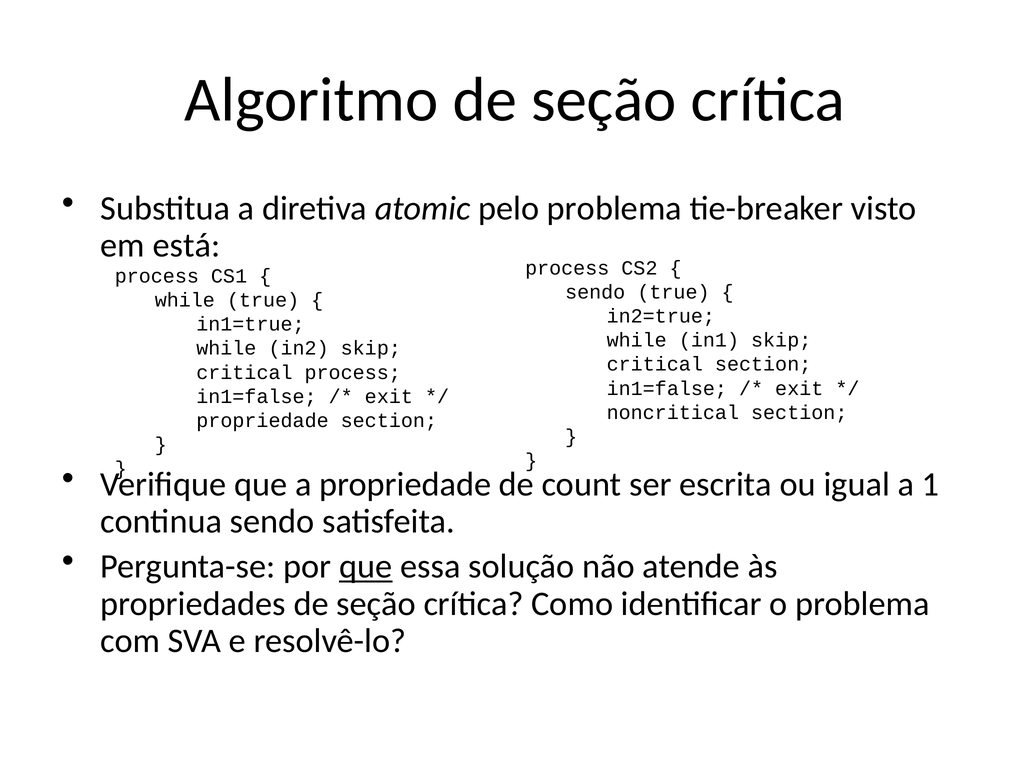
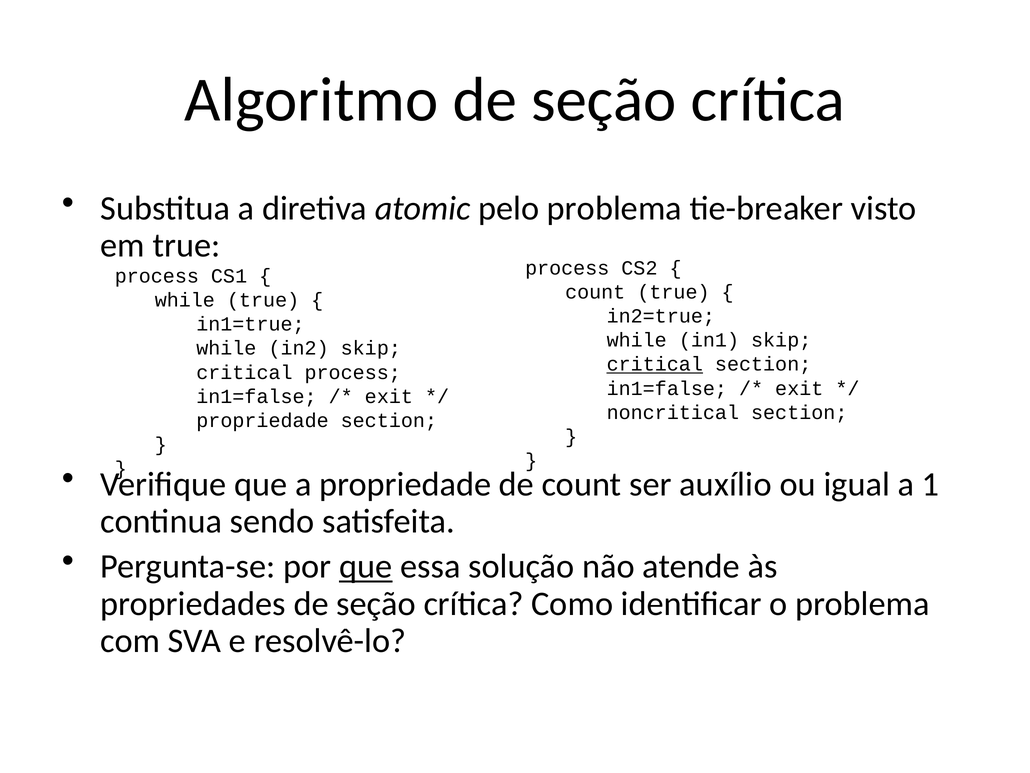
em está: está -> true (187, 245)
sendo: sendo -> count (595, 292)
critical underline: none -> present (655, 364)
escrita: escrita -> auxílio (725, 484)
